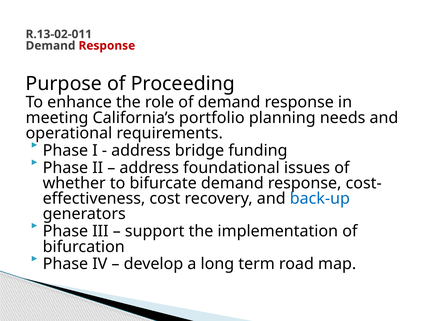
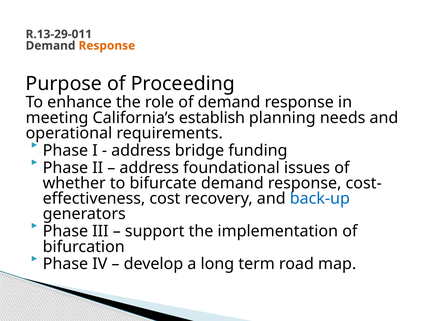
R.13-02-011: R.13-02-011 -> R.13-29-011 (59, 34)
Response colour: red -> orange (107, 46)
portfolio: portfolio -> establish (212, 118)
